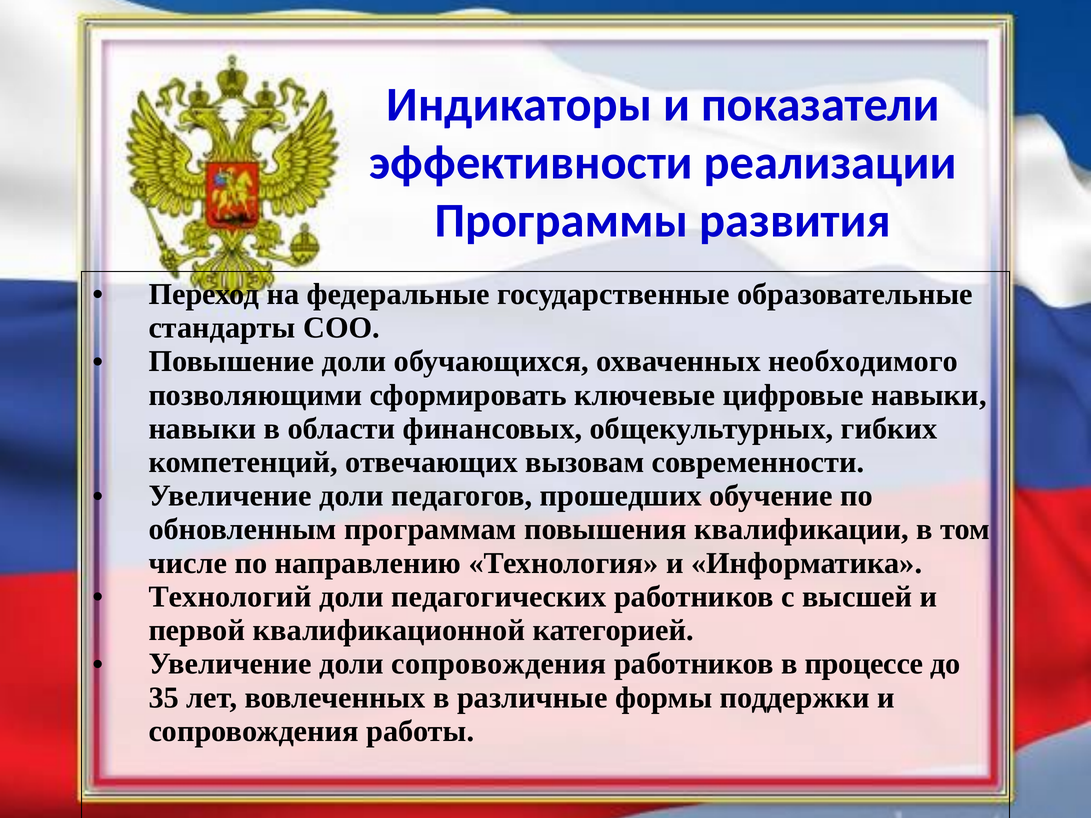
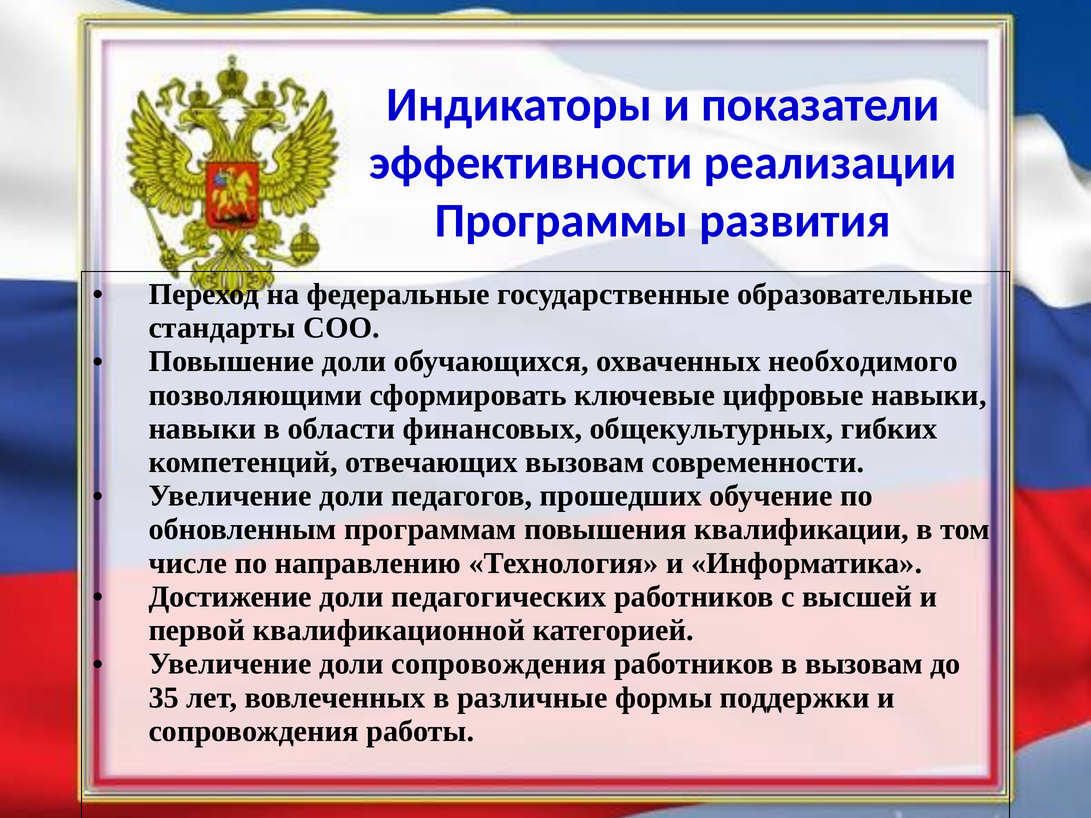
Технологий: Технологий -> Достижение (230, 597)
в процессе: процессе -> вызовам (864, 664)
